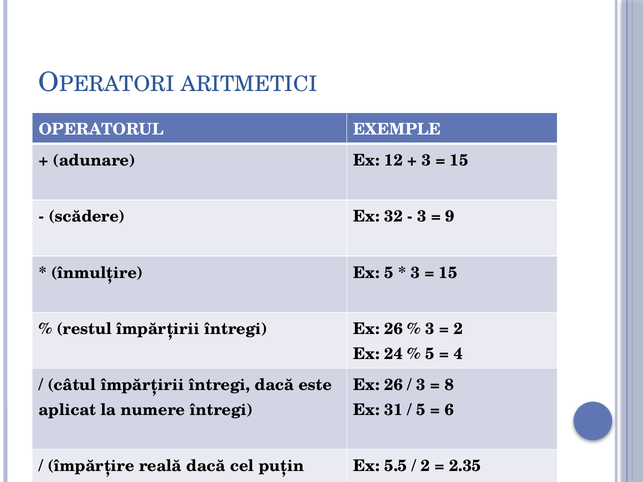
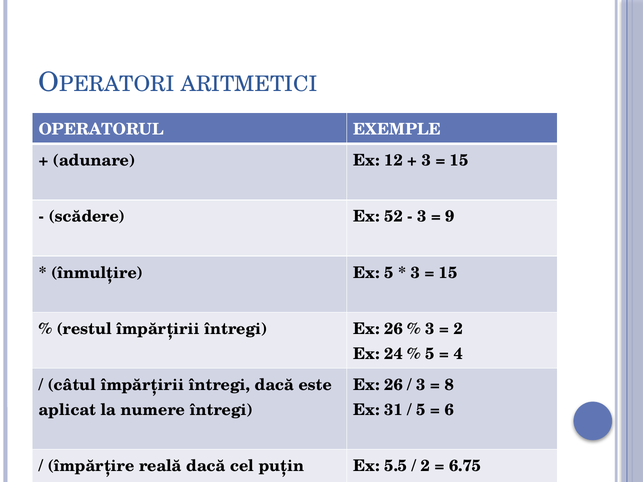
32: 32 -> 52 (394, 217)
2.35: 2.35 -> 6.75 (465, 466)
